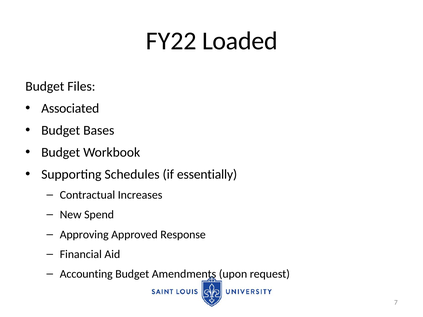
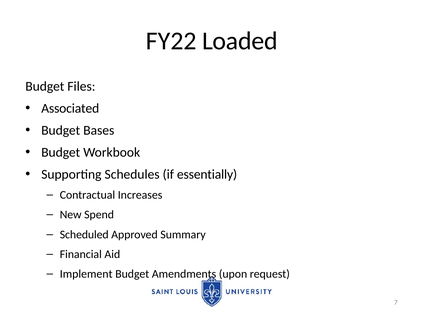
Approving: Approving -> Scheduled (84, 235)
Response: Response -> Summary (183, 235)
Accounting: Accounting -> Implement (86, 274)
